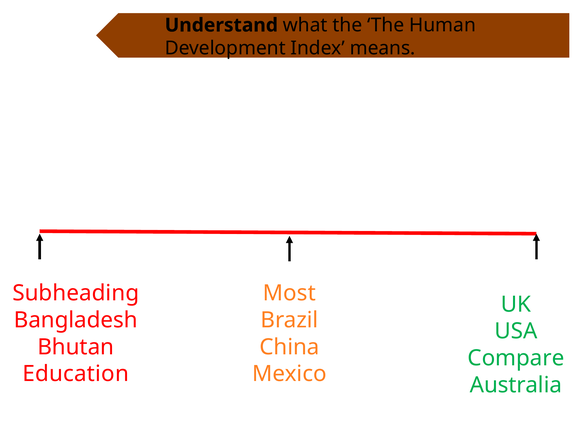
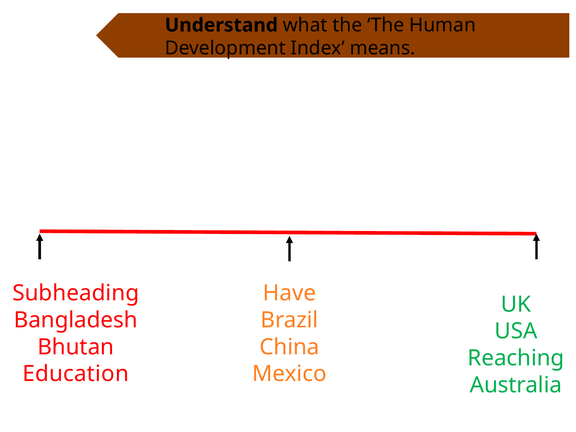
Most: Most -> Have (289, 293)
Compare: Compare -> Reaching (516, 358)
